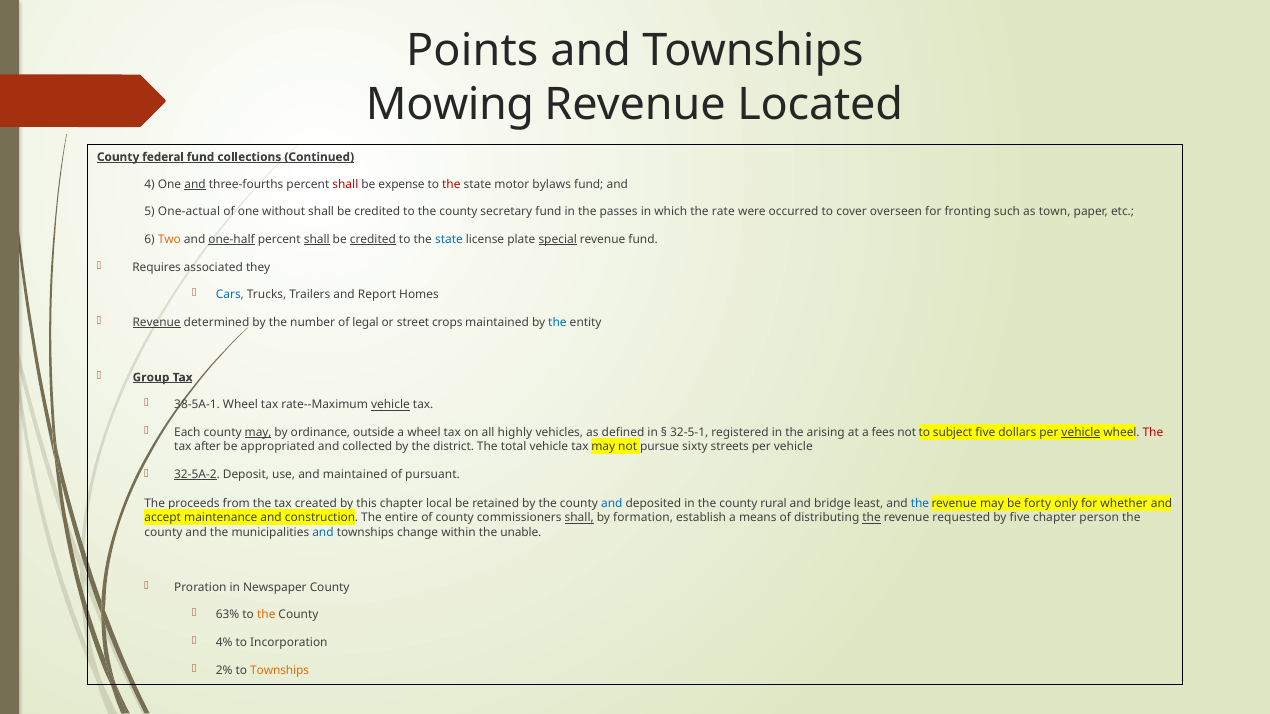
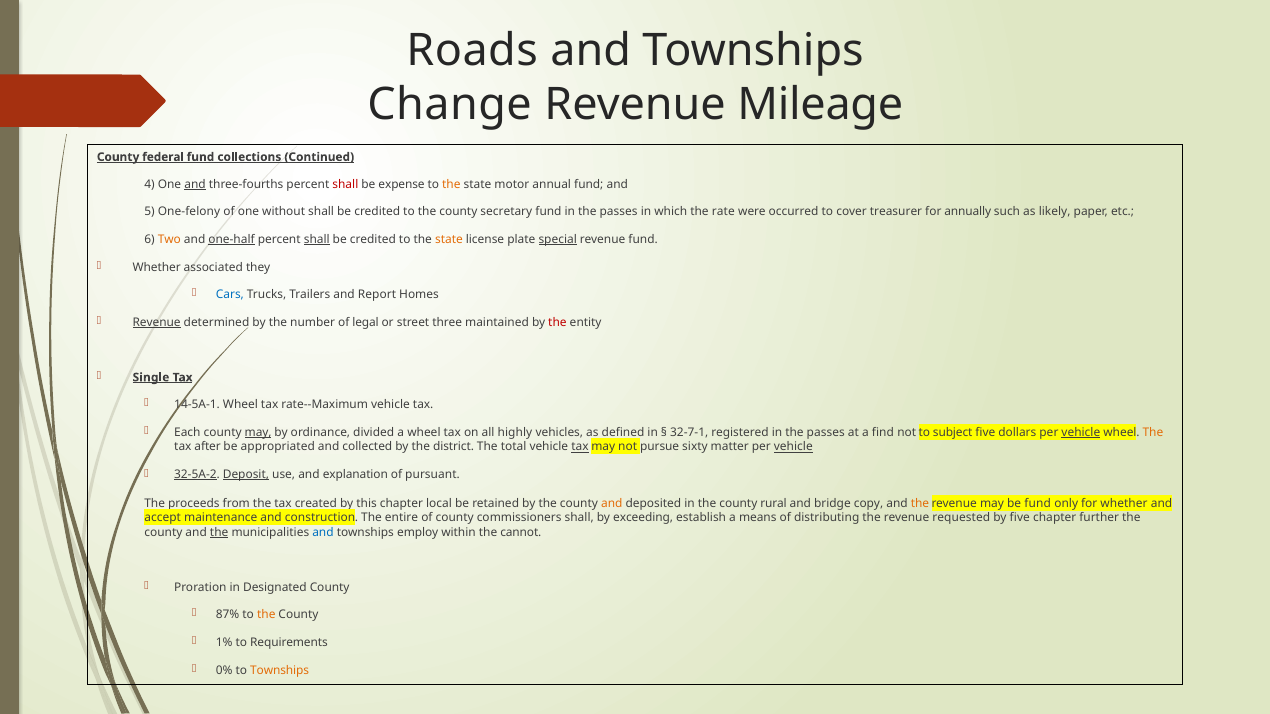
Points: Points -> Roads (472, 51)
Mowing: Mowing -> Change (450, 105)
Located: Located -> Mileage (820, 105)
the colour: red -> orange (451, 185)
bylaws: bylaws -> annual (552, 185)
One-actual: One-actual -> One-felony (189, 212)
overseen: overseen -> treasurer (896, 212)
fronting: fronting -> annually (968, 212)
town: town -> likely (1055, 212)
credited underline: present -> none (373, 240)
state colour: blue -> orange (449, 240)
Requires: Requires -> Whether (157, 267)
crops: crops -> three (447, 322)
the colour: blue -> red (557, 322)
Group: Group -> Single (151, 378)
38-5A-1: 38-5A-1 -> 14-5A-1 (197, 405)
vehicle underline: present -> none (390, 405)
outside: outside -> divided (374, 433)
32-5-1: 32-5-1 -> 32-7-1 (689, 433)
registered in the arising: arising -> passes (826, 433)
fees: fees -> find (883, 433)
The colour: red -> orange (1153, 433)
tax underline: none -> present (580, 447)
streets: streets -> matter (730, 447)
vehicle underline: none -> present (793, 447)
Deposit underline: none -> present (246, 475)
and maintained: maintained -> explanation (355, 475)
and colour: blue -> orange (612, 504)
least: least -> copy (869, 504)
the colour: blue -> orange (920, 504)
be forty: forty -> fund (1038, 504)
shall underline: present -> none (579, 518)
formation: formation -> exceeding (643, 518)
the underline: present -> none (872, 518)
person: person -> further (1099, 518)
the underline: none -> present (219, 533)
change: change -> employ (418, 533)
unable: unable -> cannot (521, 533)
Newspaper: Newspaper -> Designated (275, 588)
63%: 63% -> 87% (228, 615)
4%: 4% -> 1% (224, 643)
Incorporation: Incorporation -> Requirements (289, 643)
2%: 2% -> 0% (224, 670)
